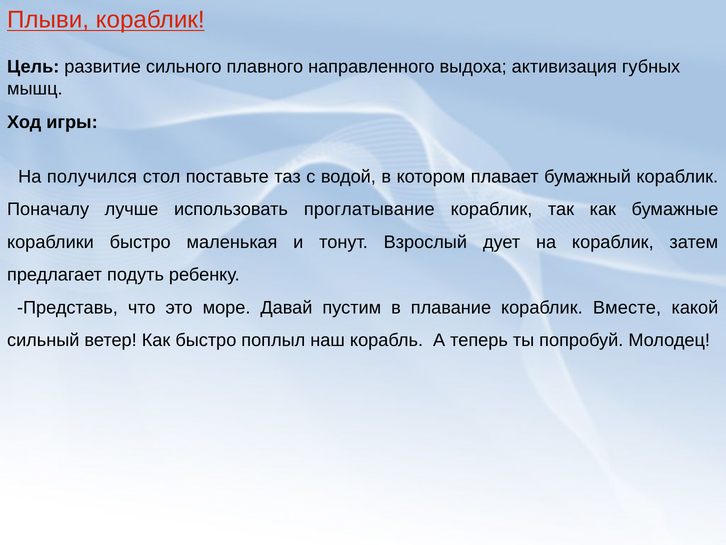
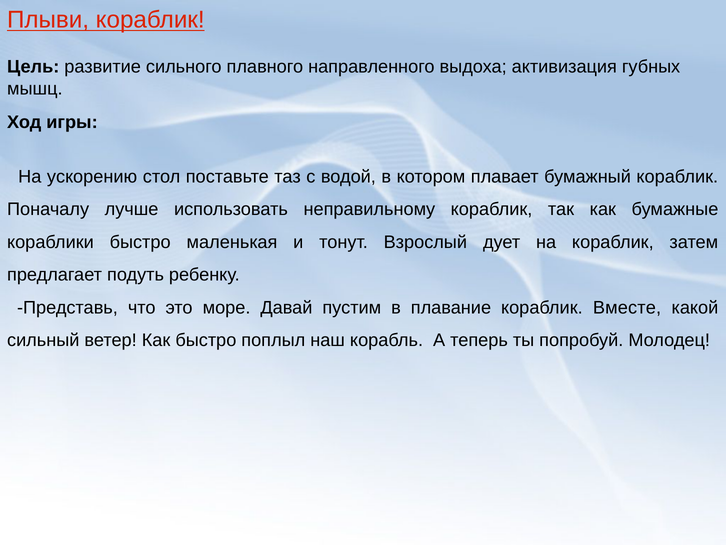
получился: получился -> ускорению (92, 177)
проглатывание: проглатывание -> неправильному (369, 209)
